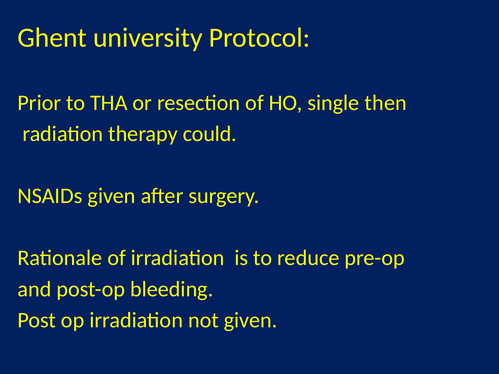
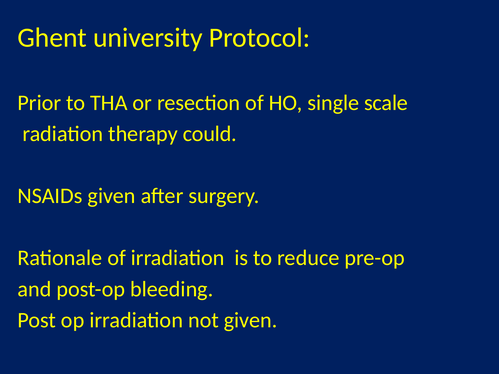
then: then -> scale (386, 103)
